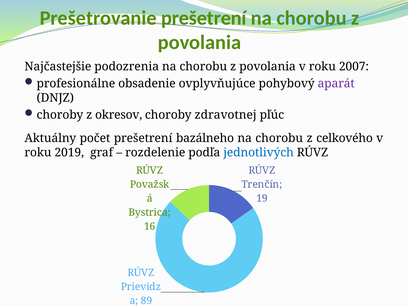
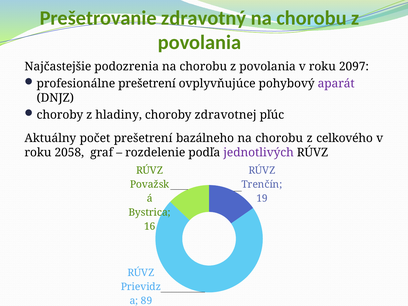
Prešetrovanie prešetrení: prešetrení -> zdravotný (204, 18)
2007: 2007 -> 2097 (354, 67)
profesionálne obsadenie: obsadenie -> prešetrení (147, 84)
okresov: okresov -> hladiny (119, 115)
2019: 2019 -> 2058 (69, 153)
jednotlivých colour: blue -> purple (259, 153)
